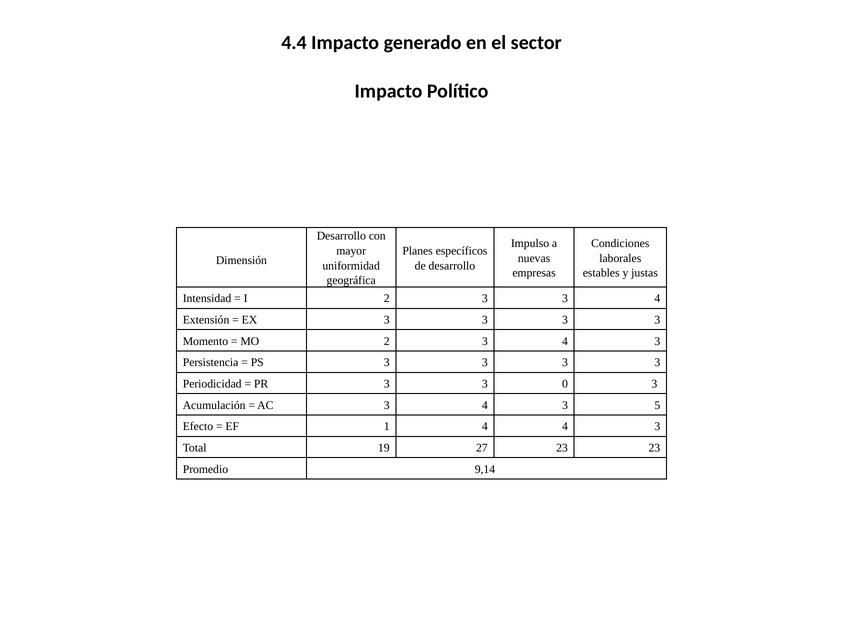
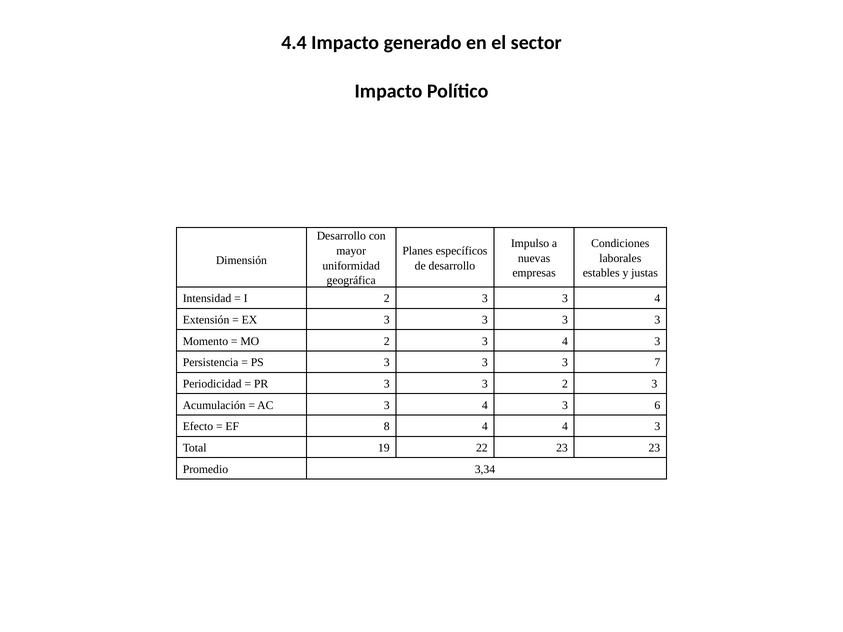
3: 3 -> 7 (657, 363)
3 0: 0 -> 2 (565, 384)
5: 5 -> 6 (657, 405)
1: 1 -> 8 (387, 427)
27: 27 -> 22 (482, 448)
9,14: 9,14 -> 3,34 (485, 469)
